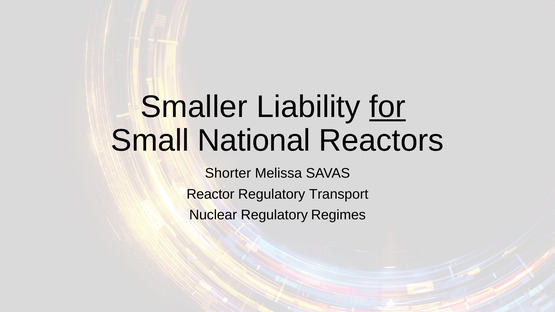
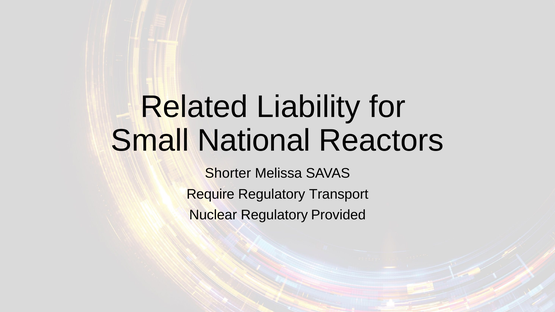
Smaller: Smaller -> Related (194, 107)
for underline: present -> none (387, 107)
Reactor: Reactor -> Require (210, 194)
Regimes: Regimes -> Provided (338, 215)
